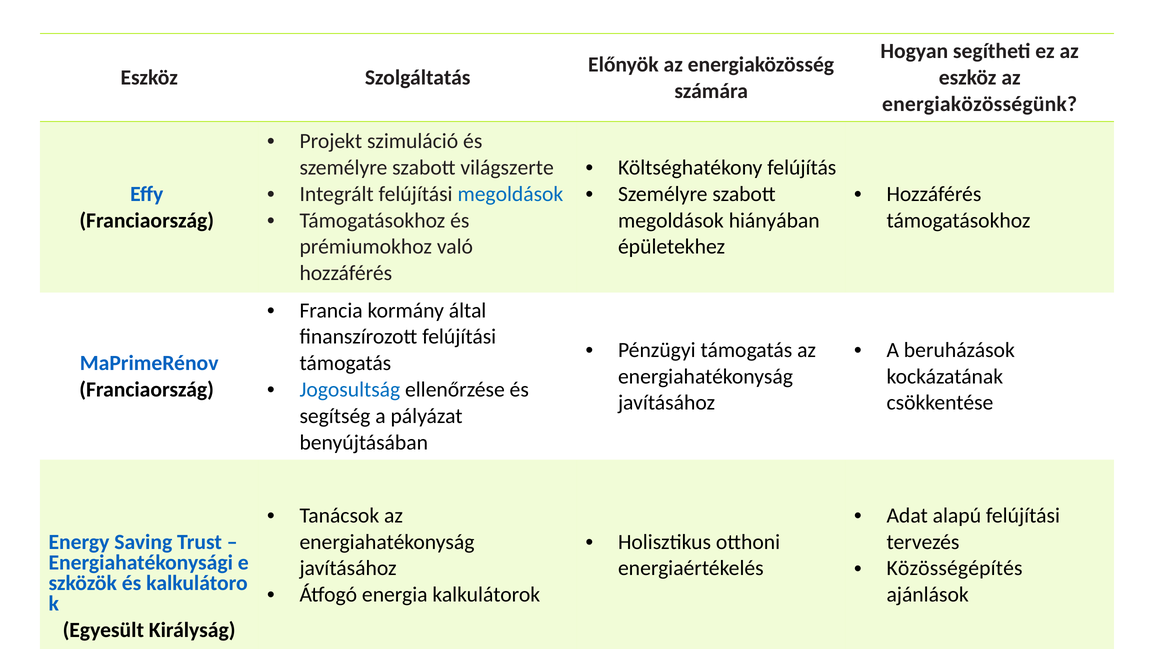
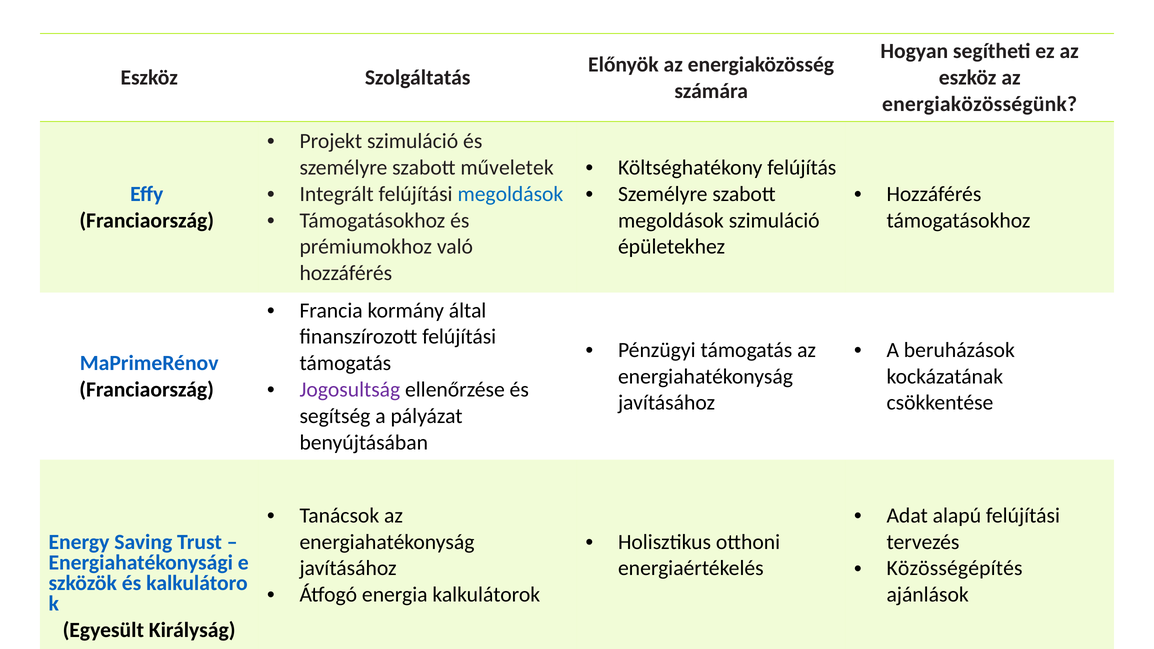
világszerte: világszerte -> műveletek (507, 168)
megoldások hiányában: hiányában -> szimuláció (774, 220)
Jogosultság colour: blue -> purple (350, 390)
